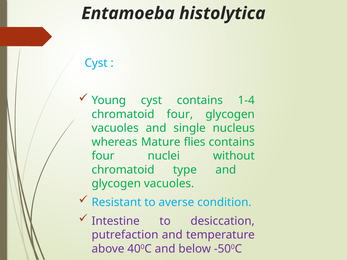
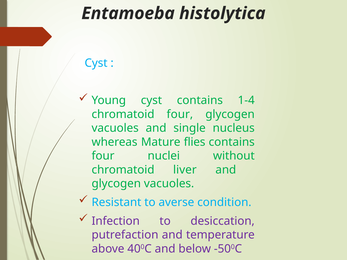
type: type -> liver (185, 170)
Intestine: Intestine -> Infection (116, 221)
